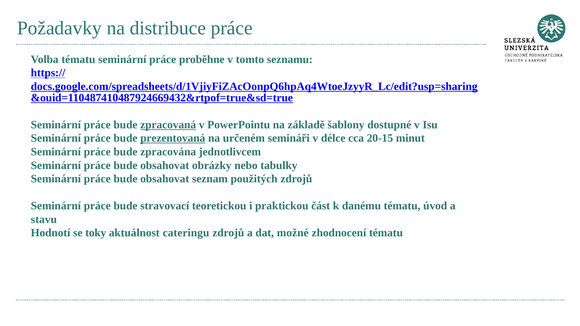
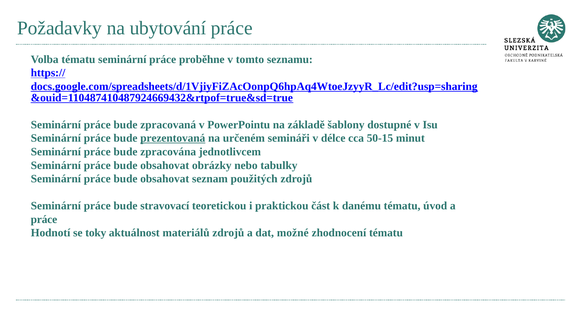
distribuce: distribuce -> ubytování (168, 28)
zpracovaná underline: present -> none (168, 125)
20-15: 20-15 -> 50-15 (380, 138)
stavu: stavu -> práce (44, 220)
cateringu: cateringu -> materiálů (186, 233)
